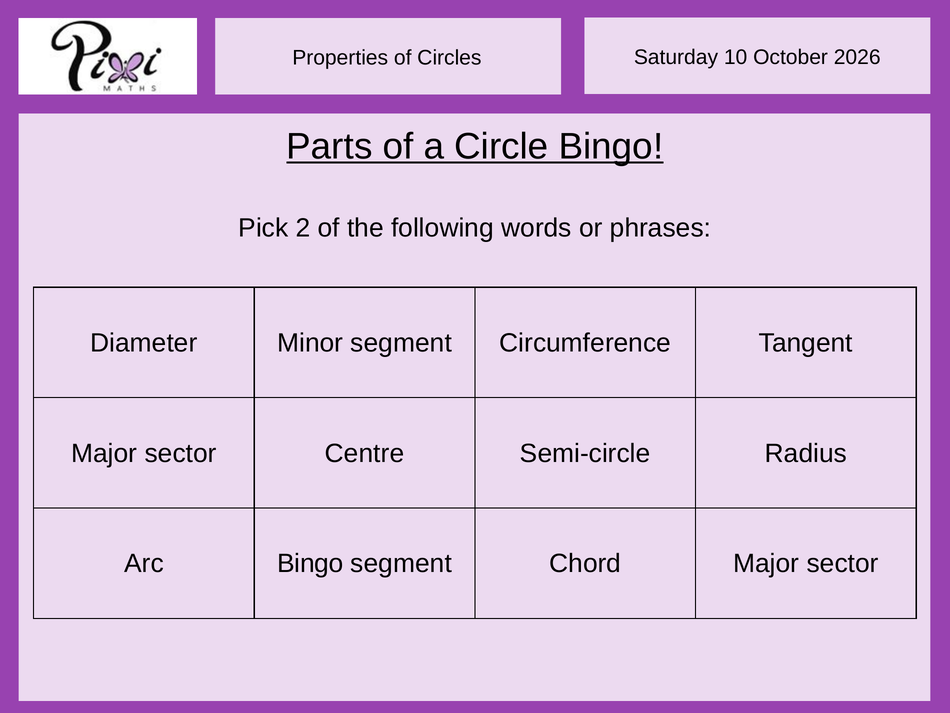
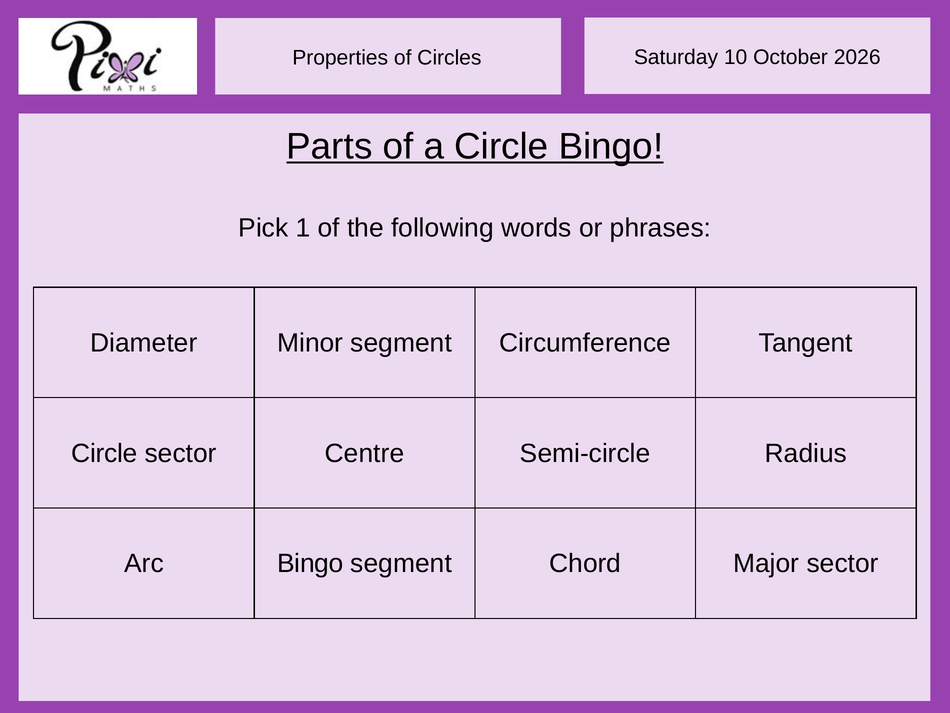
2: 2 -> 1 (303, 228)
Major: Major -> Circle (104, 453)
